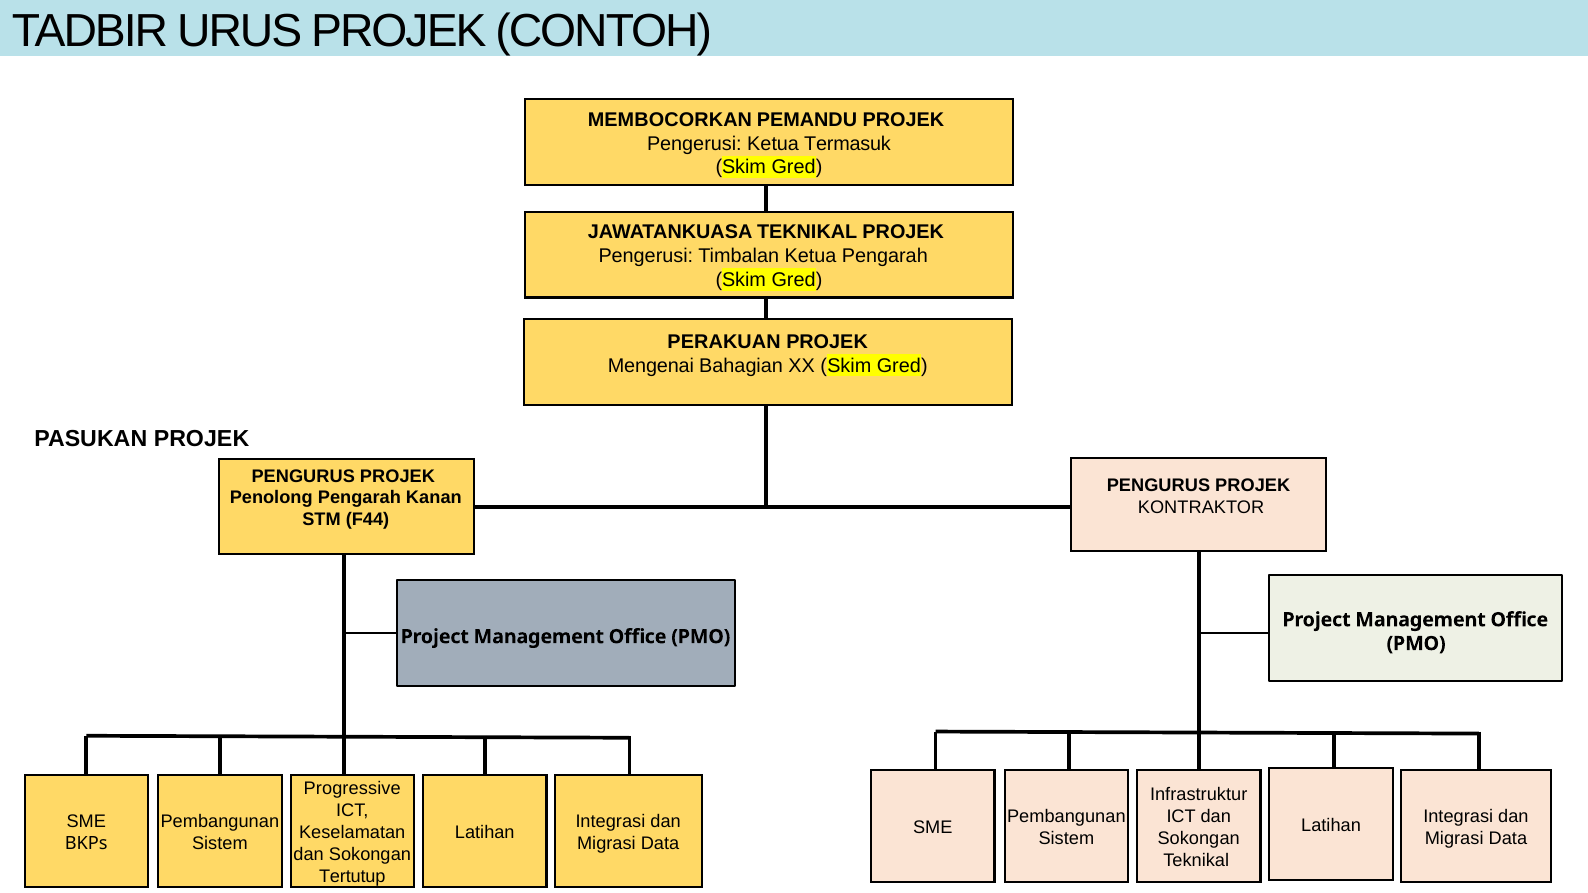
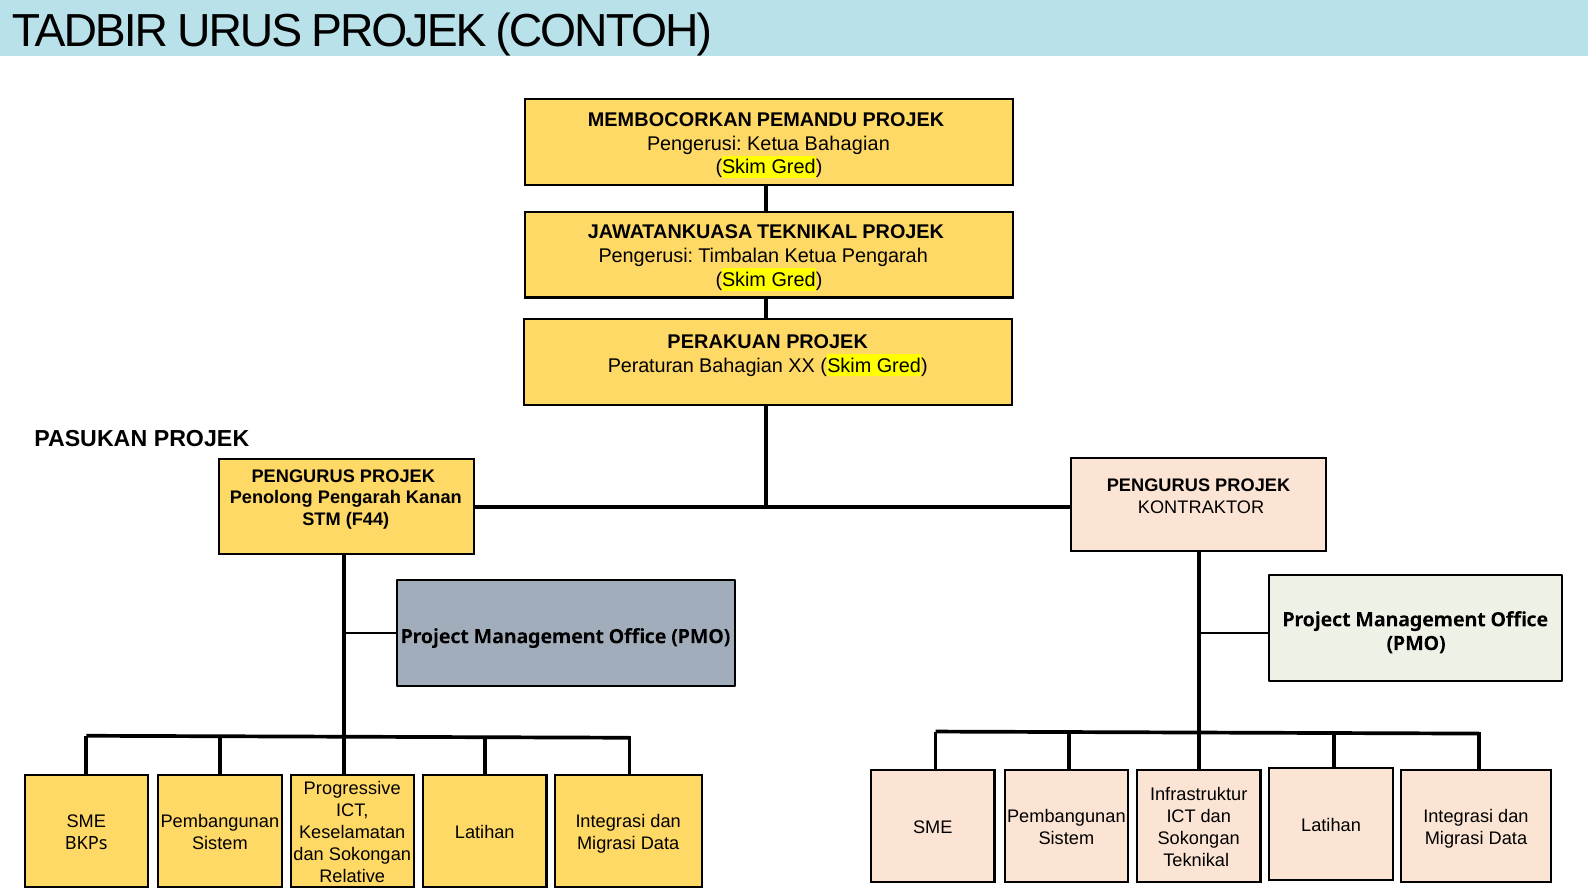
Ketua Termasuk: Termasuk -> Bahagian (847, 144)
Mengenai: Mengenai -> Peraturan (651, 366)
Tertutup: Tertutup -> Relative (352, 877)
